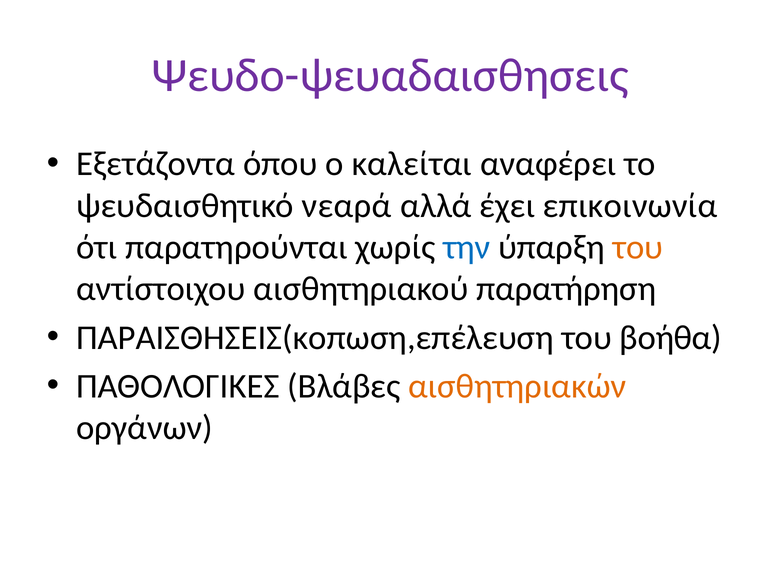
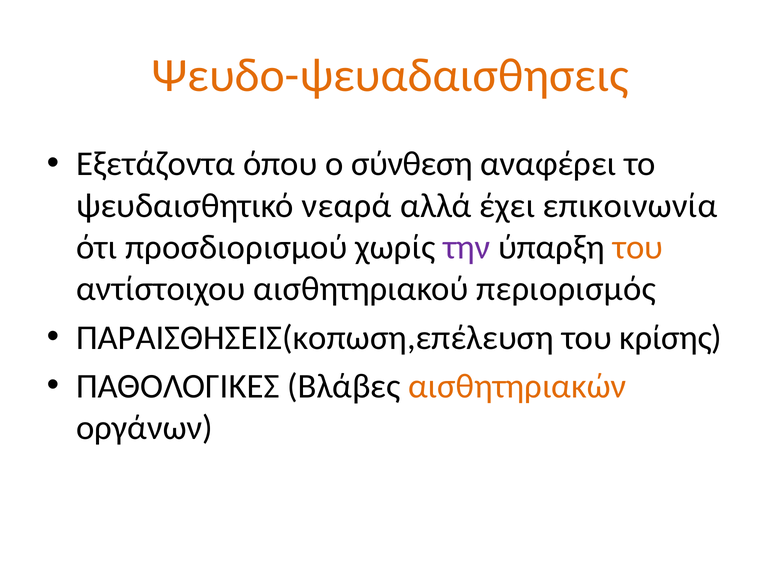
Ψευδο-ψευαδαισθησεις colour: purple -> orange (390, 76)
καλείται: καλείται -> σύνθεση (412, 164)
παρατηρούνται: παρατηρούνται -> προσδιορισμού (236, 247)
την colour: blue -> purple (467, 247)
παρατήρηση: παρατήρηση -> περιορισμός (566, 289)
βοήθα: βοήθα -> κρίσης (671, 337)
